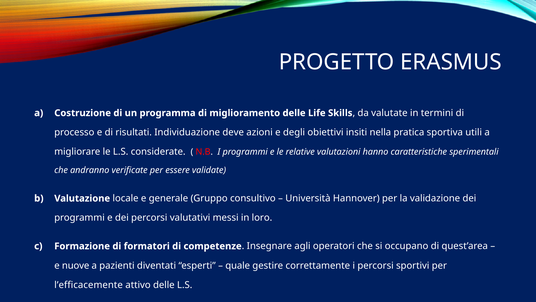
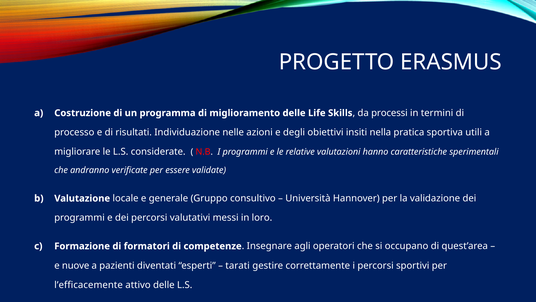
valutate: valutate -> processi (389, 113)
deve: deve -> nelle (233, 132)
quale: quale -> tarati (238, 265)
